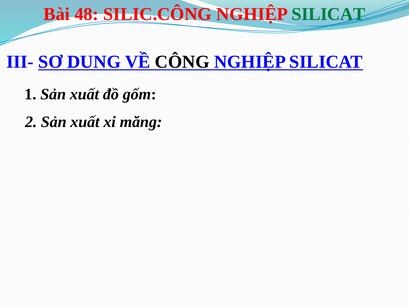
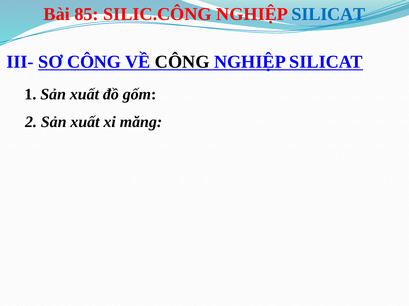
48: 48 -> 85 (87, 14)
SILICAT colour: green -> blue (328, 14)
SƠ DUNG: DUNG -> CÔNG (94, 62)
